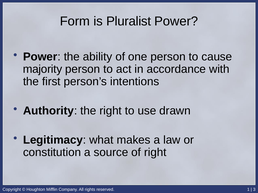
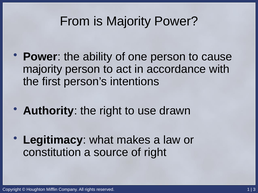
Form: Form -> From (75, 21)
is Pluralist: Pluralist -> Majority (129, 21)
